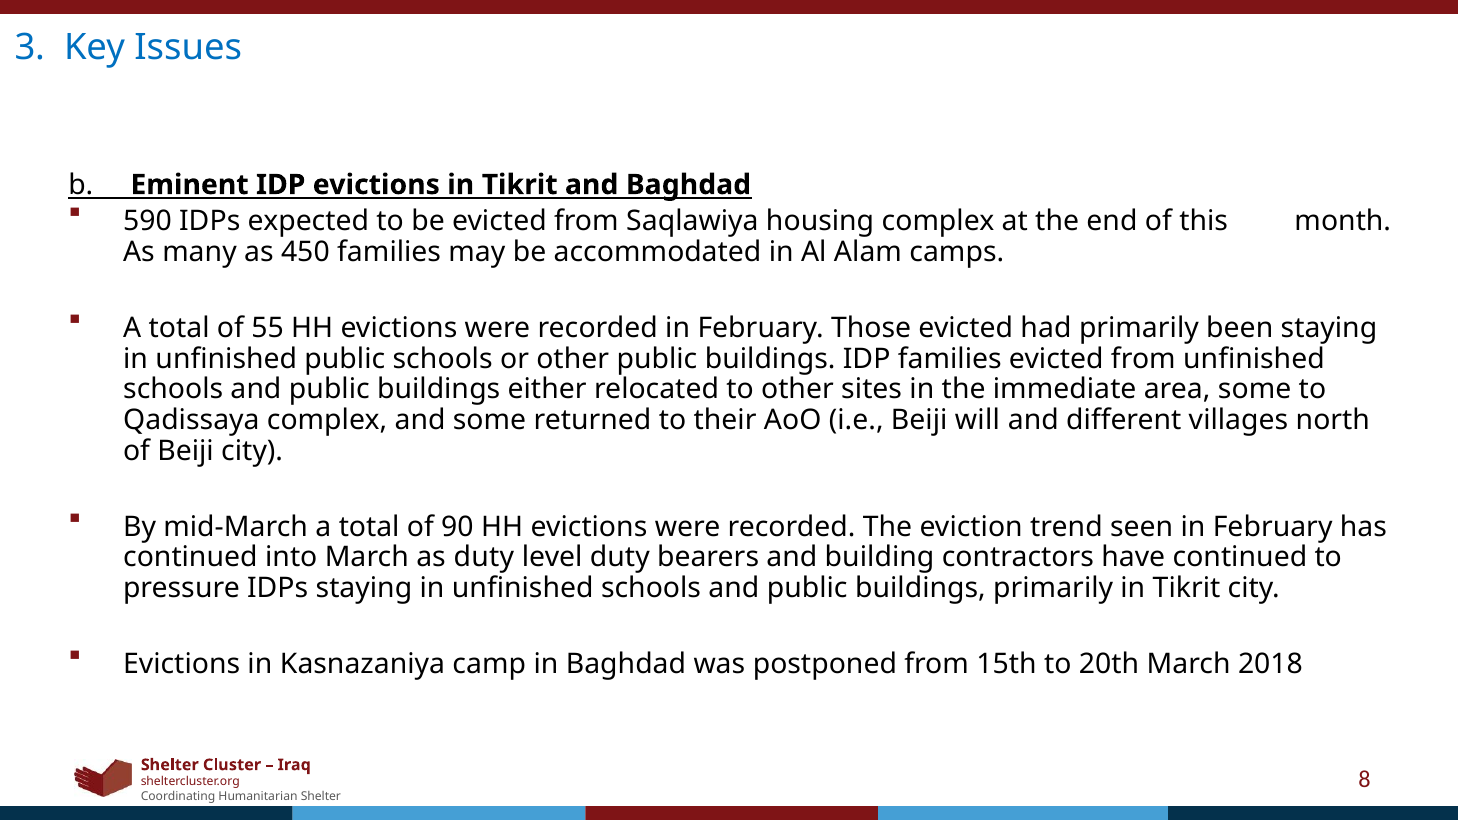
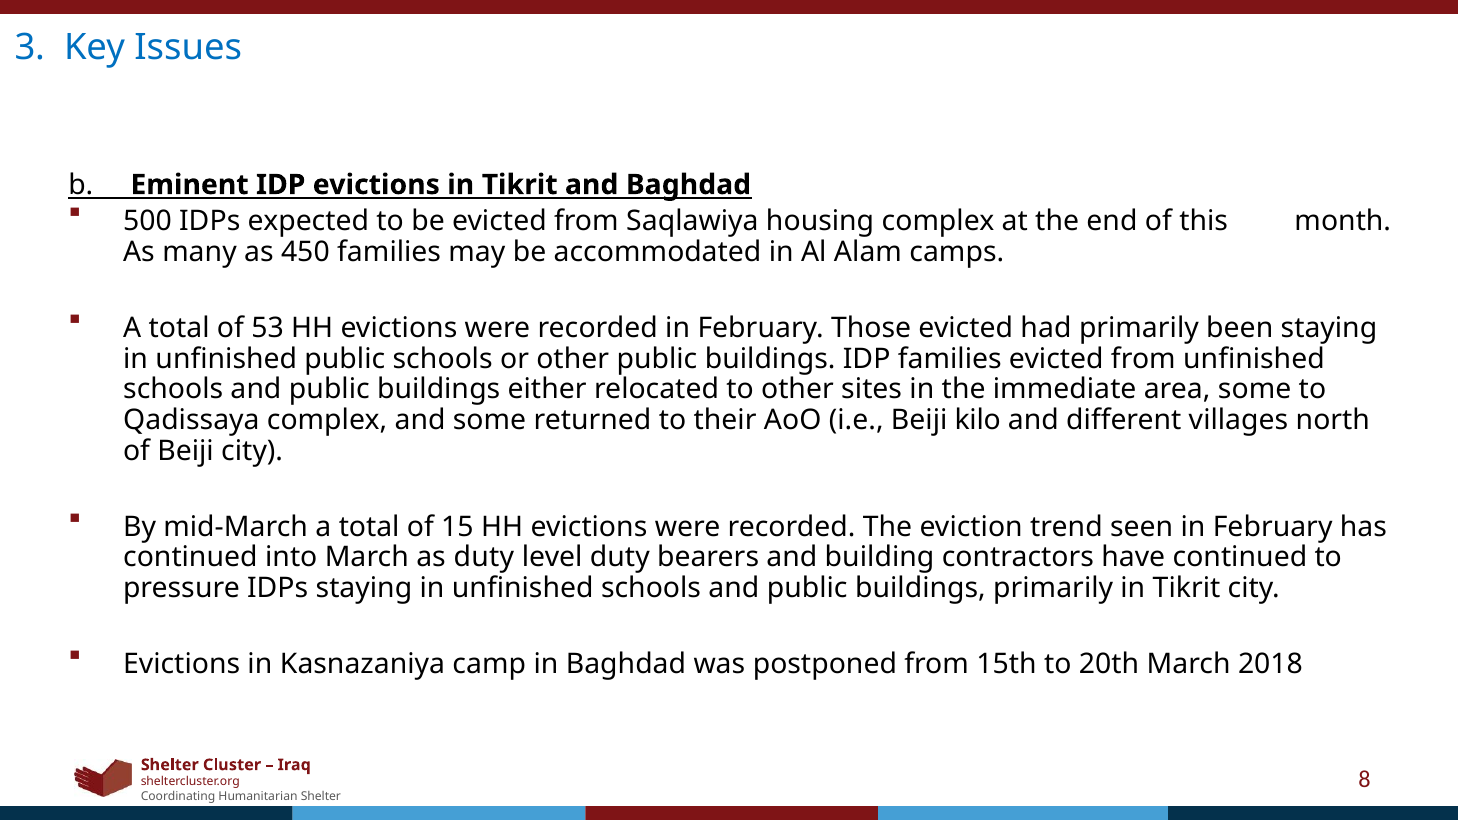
590: 590 -> 500 (147, 221)
55: 55 -> 53 (268, 328)
will: will -> kilo (978, 420)
90: 90 -> 15 (457, 527)
